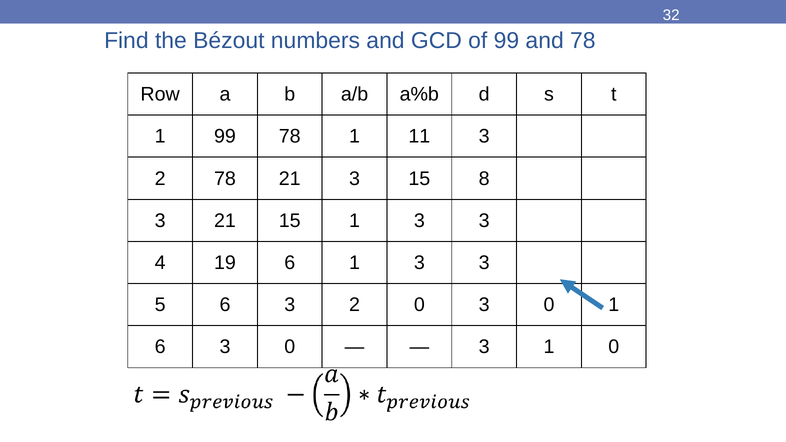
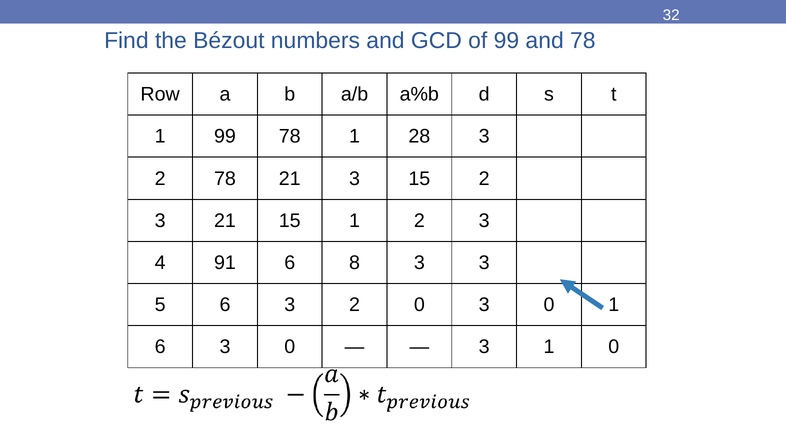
11: 11 -> 28 (419, 137)
15 8: 8 -> 2 (484, 179)
15 1 3: 3 -> 2 (419, 221)
19: 19 -> 91 (225, 263)
6 1: 1 -> 8 (355, 263)
